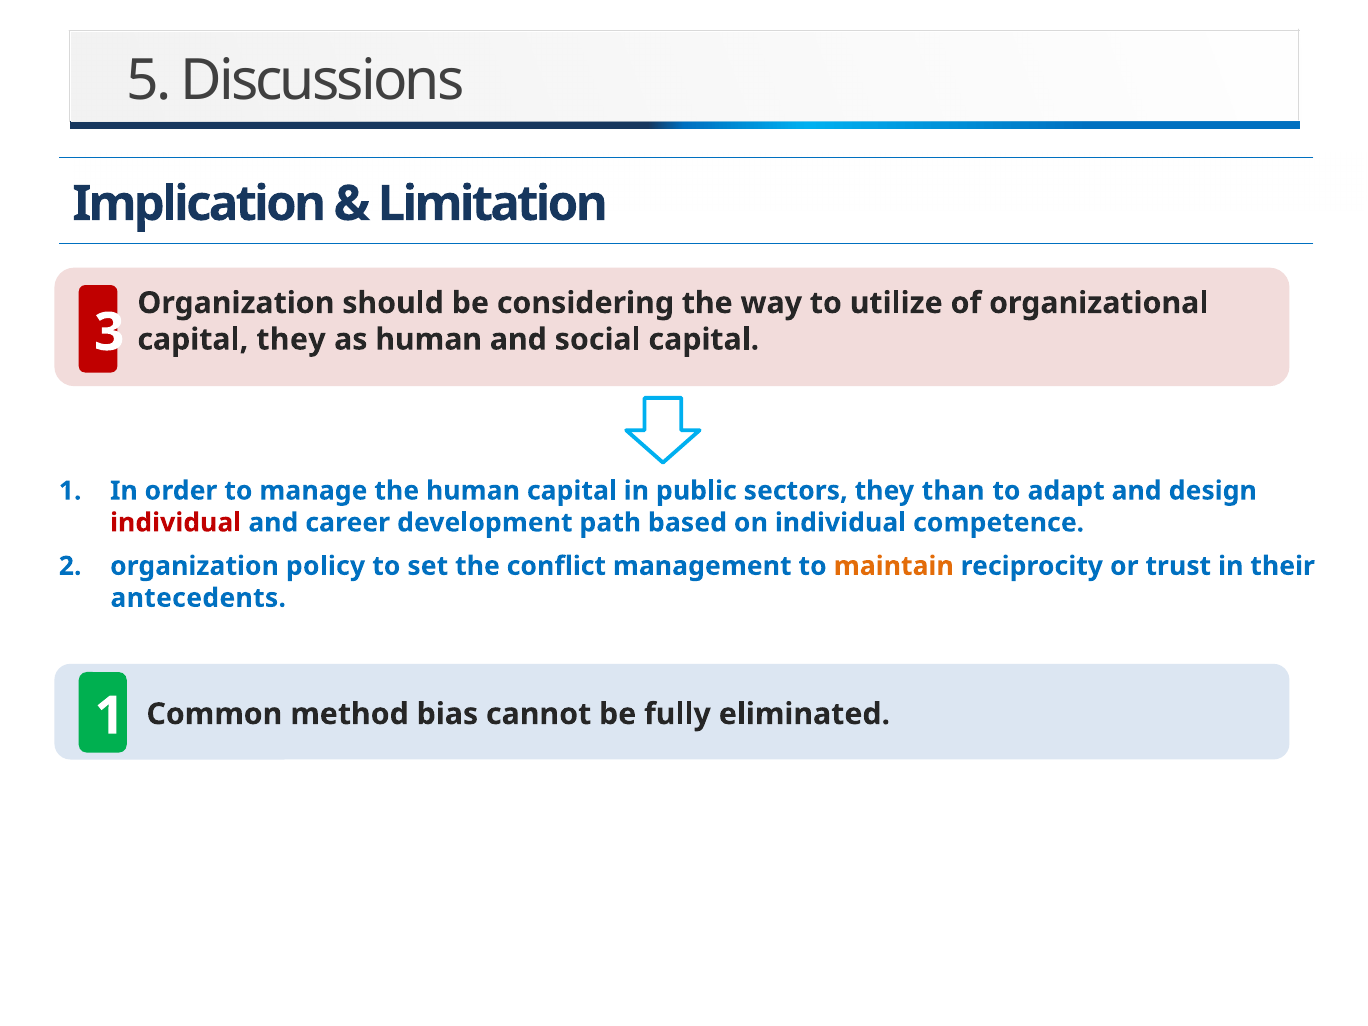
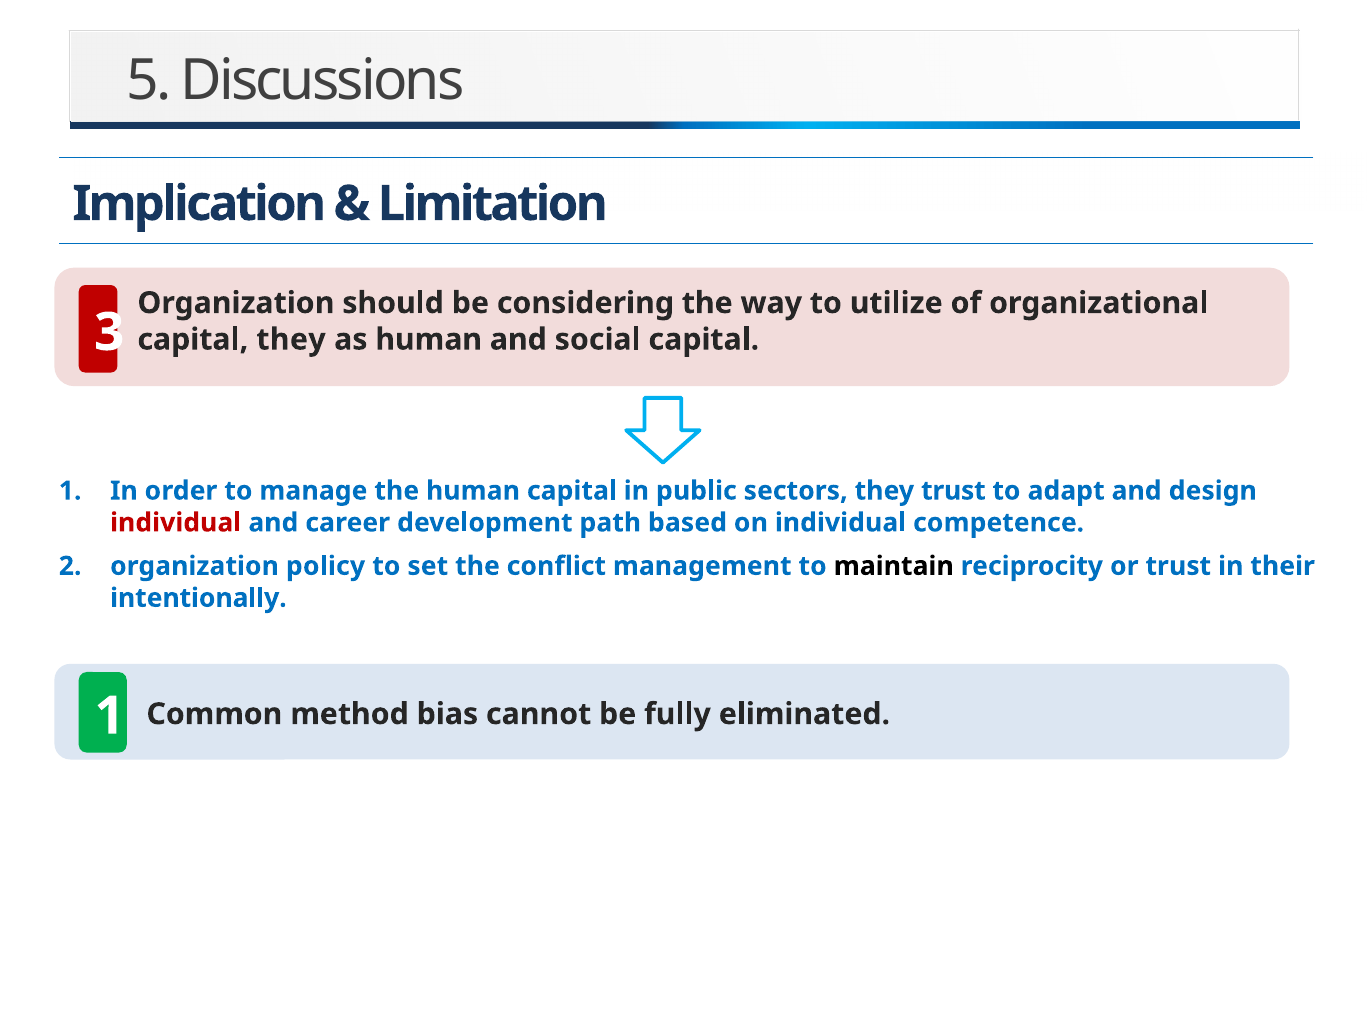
they than: than -> trust (953, 491)
maintain colour: orange -> black (894, 566)
antecedents: antecedents -> intentionally (198, 598)
